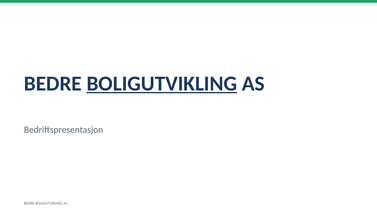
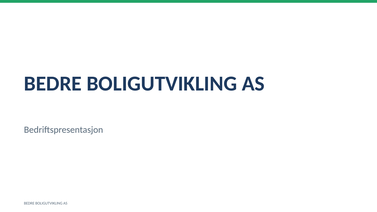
BOLIGUTVIKLING underline: present -> none (162, 84)
